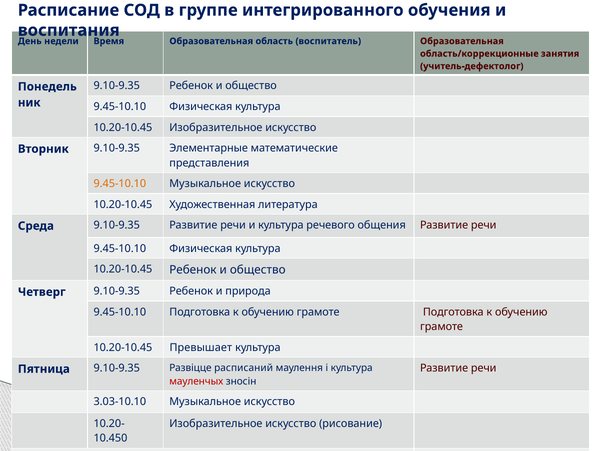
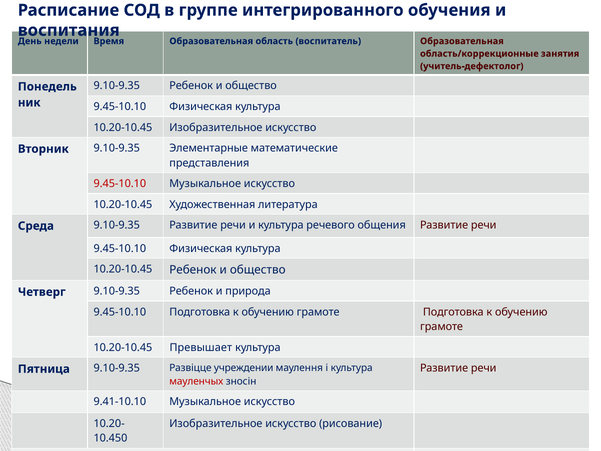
9.45-10.10 colour: orange -> red (120, 184)
расписаний: расписаний -> учреждении (244, 368)
3.03-10.10: 3.03-10.10 -> 9.41-10.10 (120, 401)
